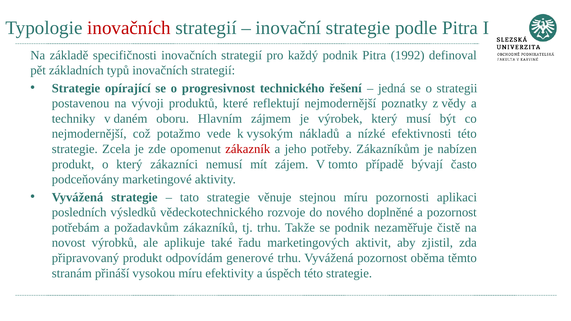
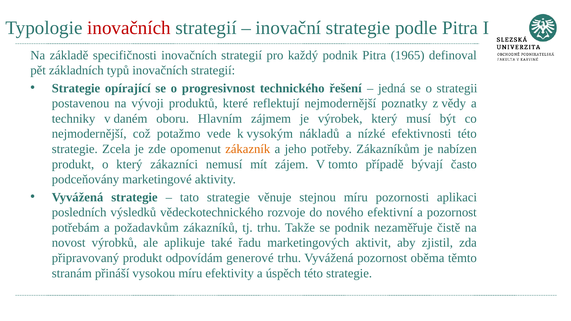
1992: 1992 -> 1965 (408, 55)
zákazník colour: red -> orange (248, 149)
doplněné: doplněné -> efektivní (390, 213)
